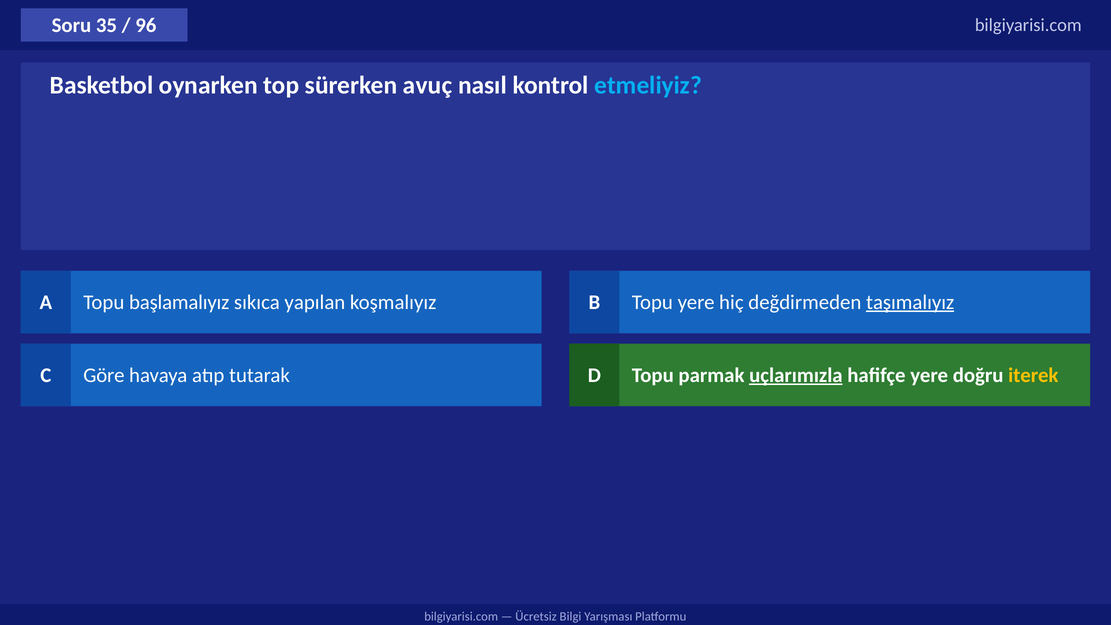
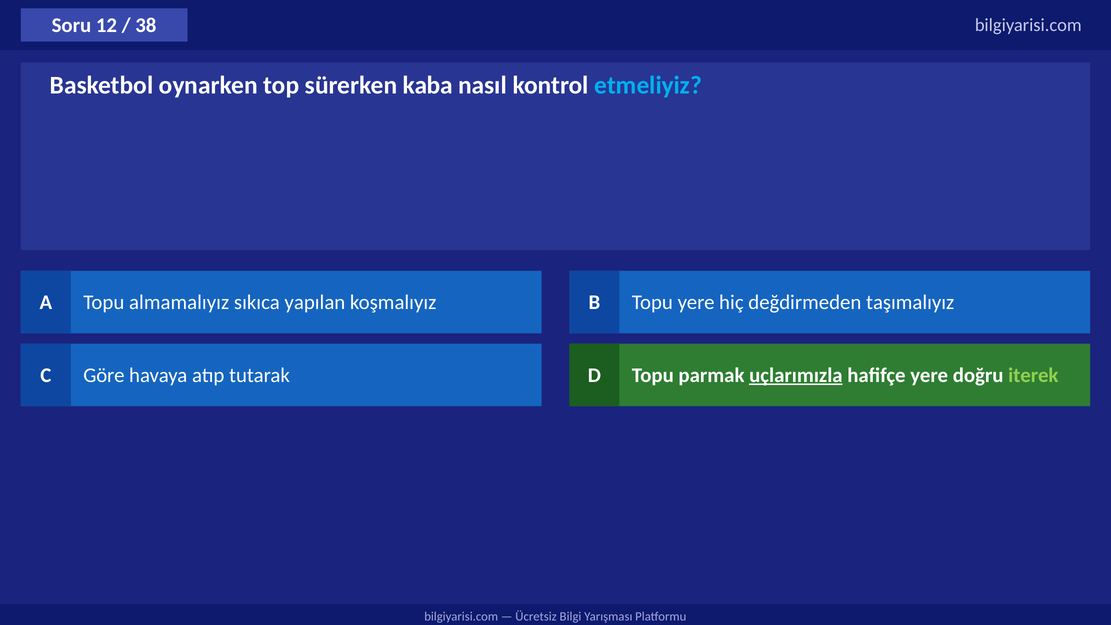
35: 35 -> 12 (106, 25)
96: 96 -> 38 (146, 25)
avuç: avuç -> kaba (428, 86)
başlamalıyız: başlamalıyız -> almamalıyız (179, 302)
taşımalıyız underline: present -> none (910, 302)
iterek colour: yellow -> light green (1033, 375)
